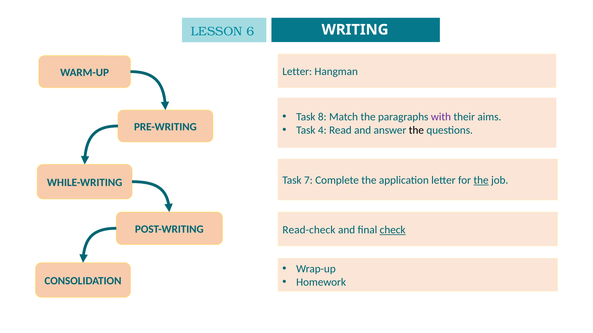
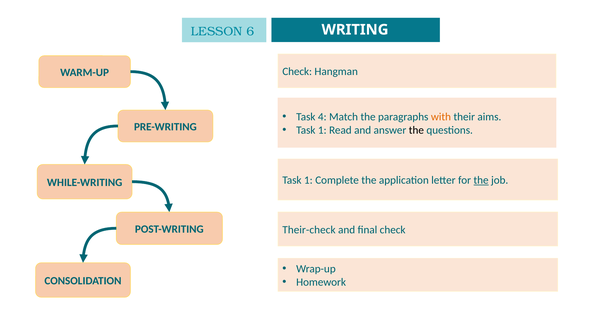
Letter: Letter -> Check (297, 72)
8: 8 -> 4 (322, 117)
with colour: purple -> orange (441, 117)
4: 4 -> 1 (322, 130)
7: 7 -> 1 (308, 181)
Read-check: Read-check -> Their-check (309, 230)
check underline: present -> none (393, 230)
